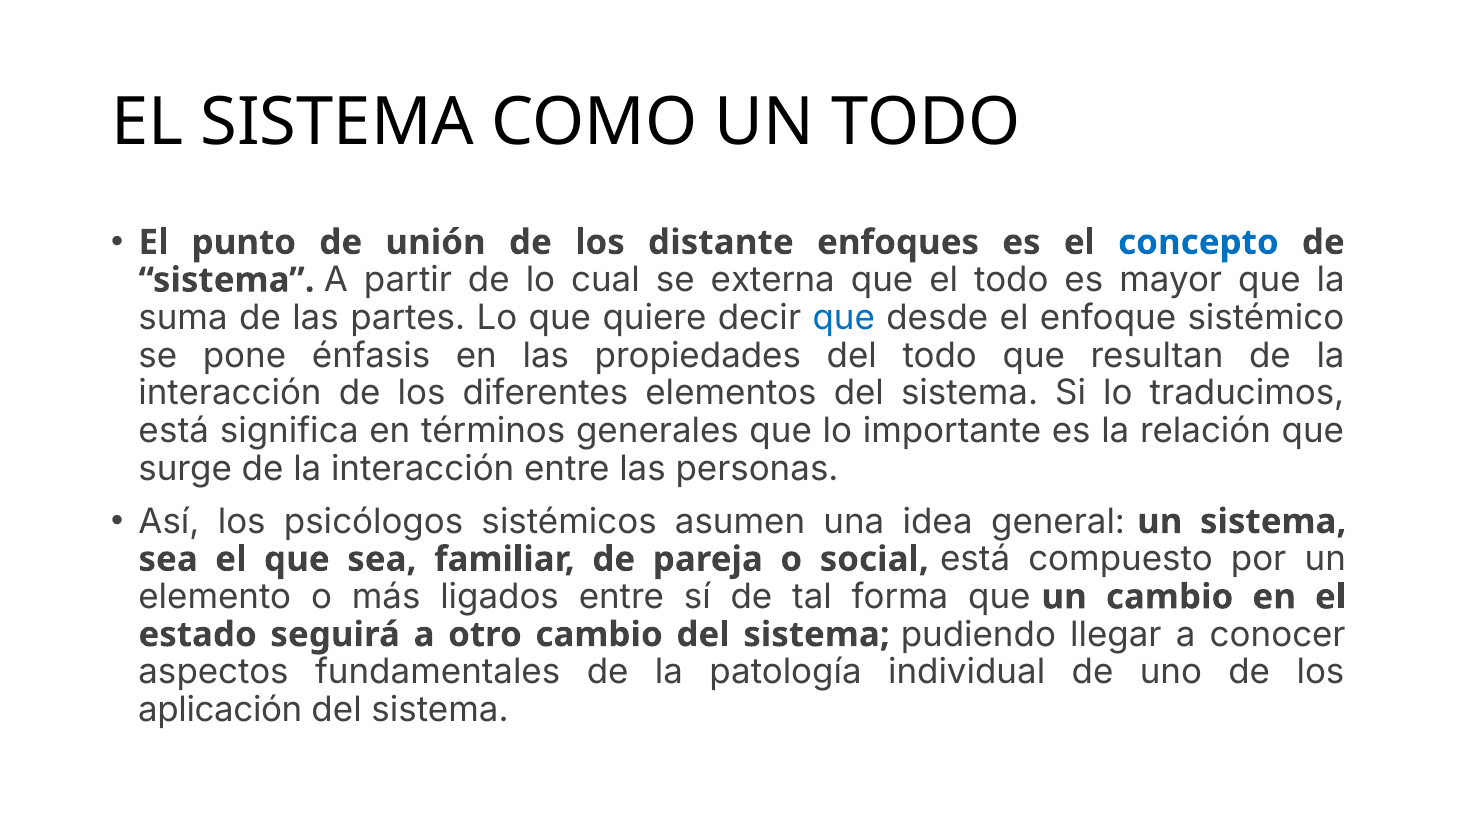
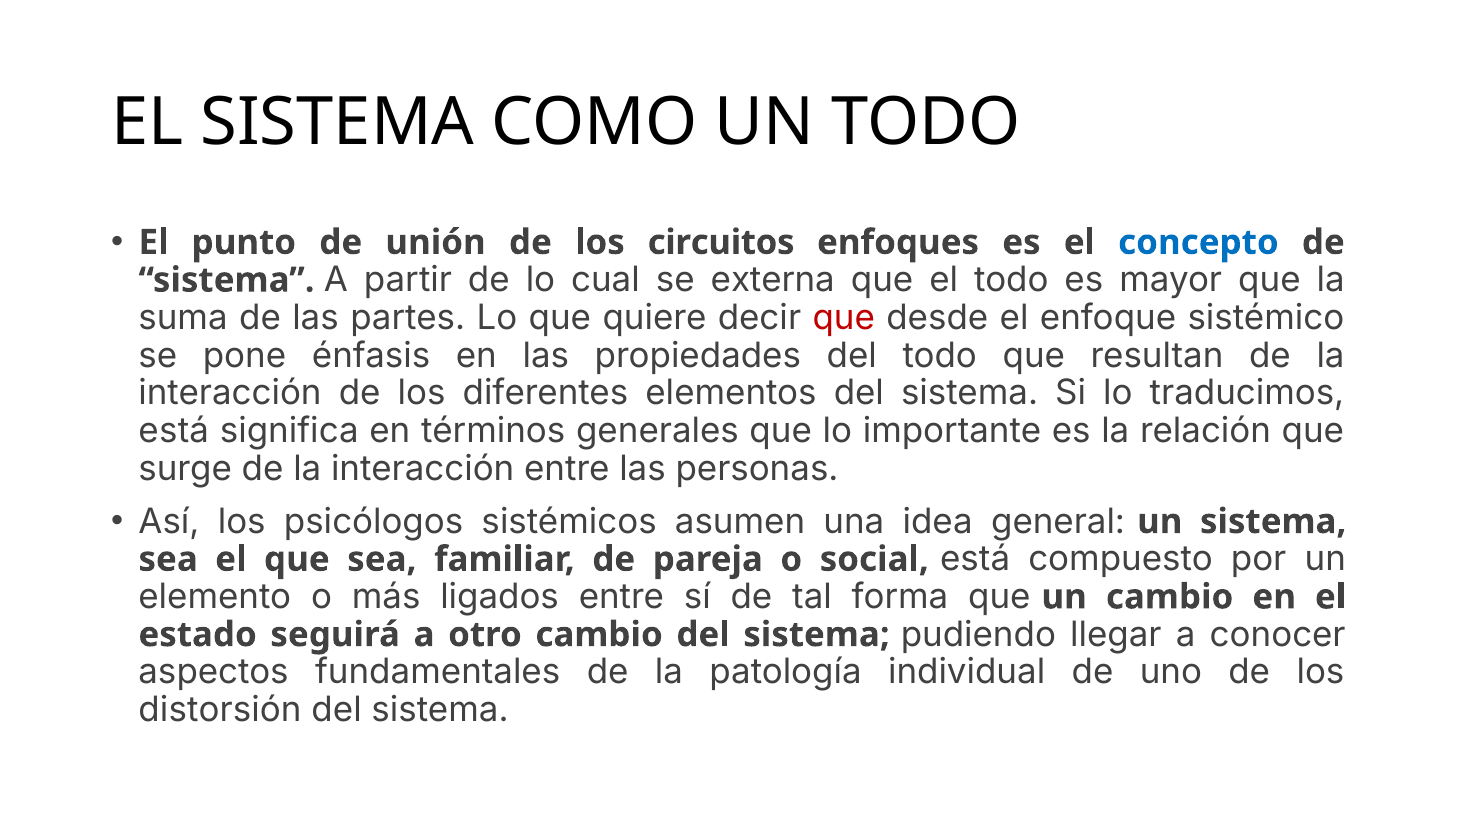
distante: distante -> circuitos (721, 242)
que colour: blue -> red (844, 318)
aplicación: aplicación -> distorsión (220, 710)
